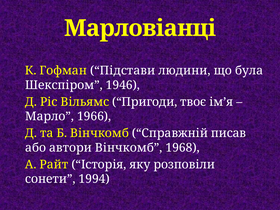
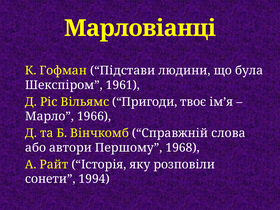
1946: 1946 -> 1961 (123, 85)
писав: писав -> слова (228, 133)
автори Вінчкомб: Вінчкомб -> Першому (129, 148)
